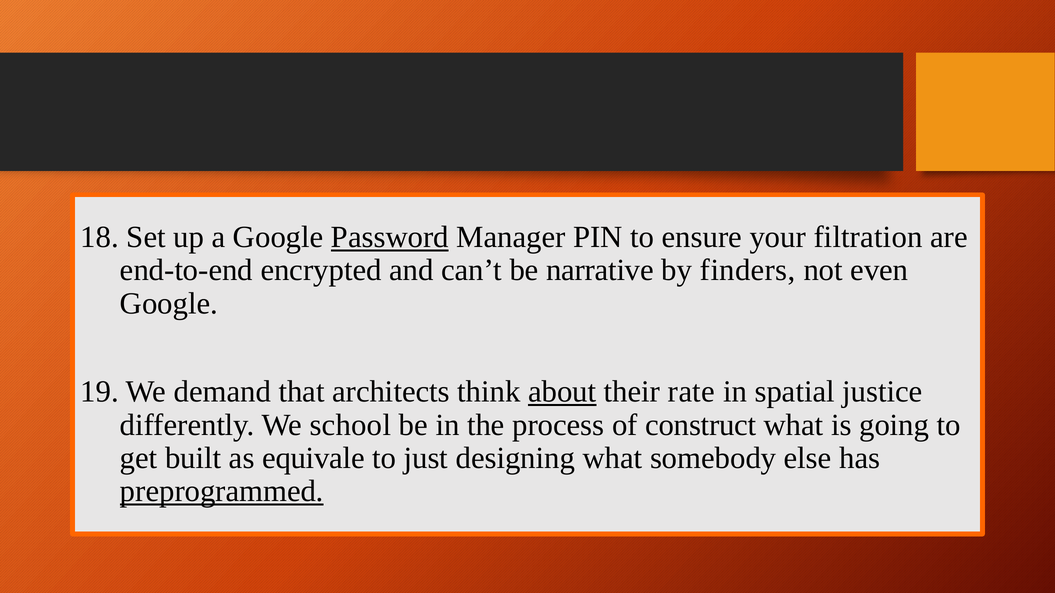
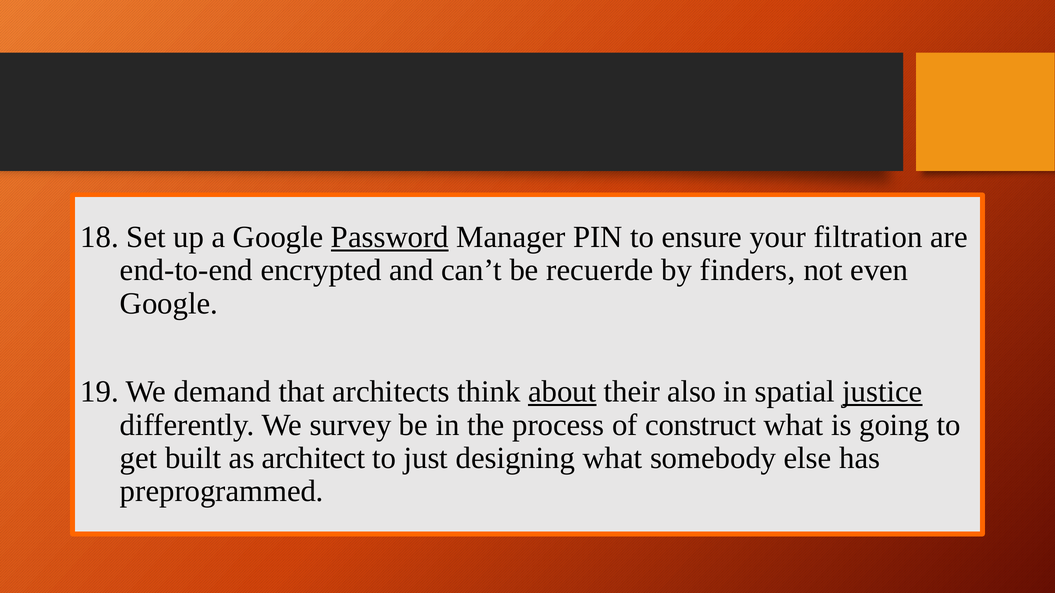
narrative: narrative -> recuerde (600, 271)
rate: rate -> also (692, 392)
justice underline: none -> present (882, 392)
school: school -> survey (350, 425)
equivale: equivale -> architect (314, 458)
preprogrammed underline: present -> none (222, 492)
